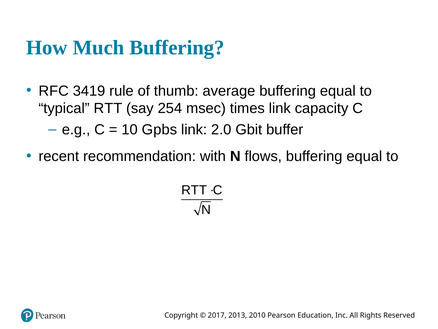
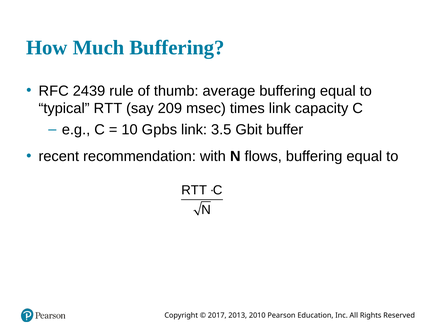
3419: 3419 -> 2439 (89, 91)
254: 254 -> 209 (170, 108)
2.0: 2.0 -> 3.5 (221, 130)
